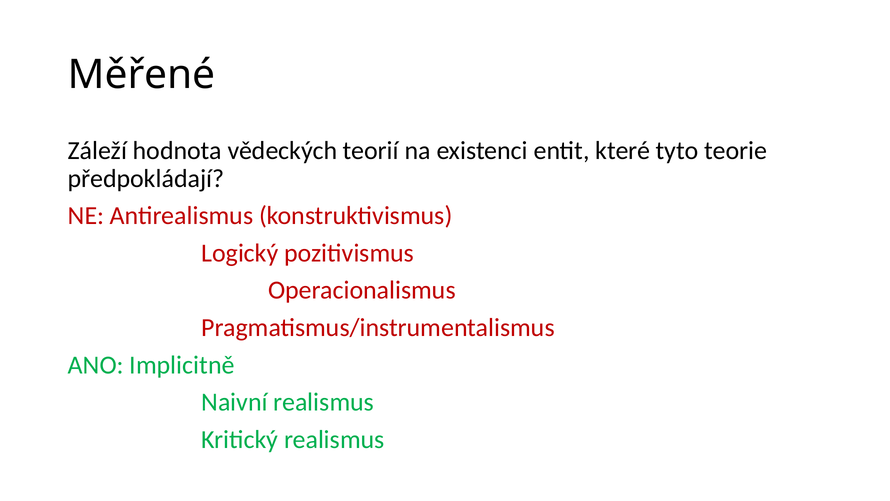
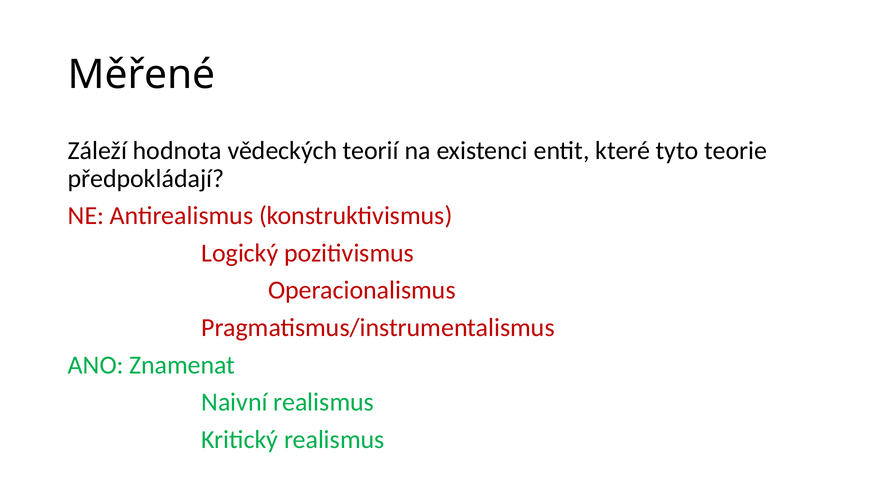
Implicitně: Implicitně -> Znamenat (182, 365)
